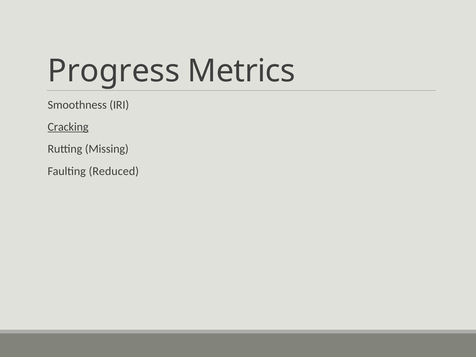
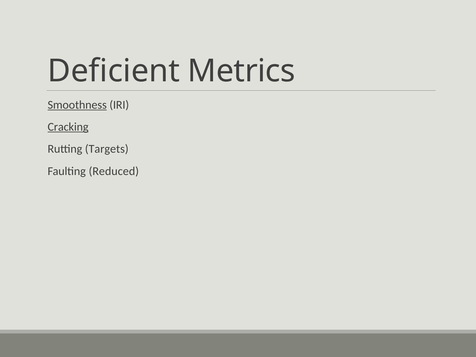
Progress: Progress -> Deficient (114, 71)
Smoothness underline: none -> present (77, 105)
Missing: Missing -> Targets (107, 149)
